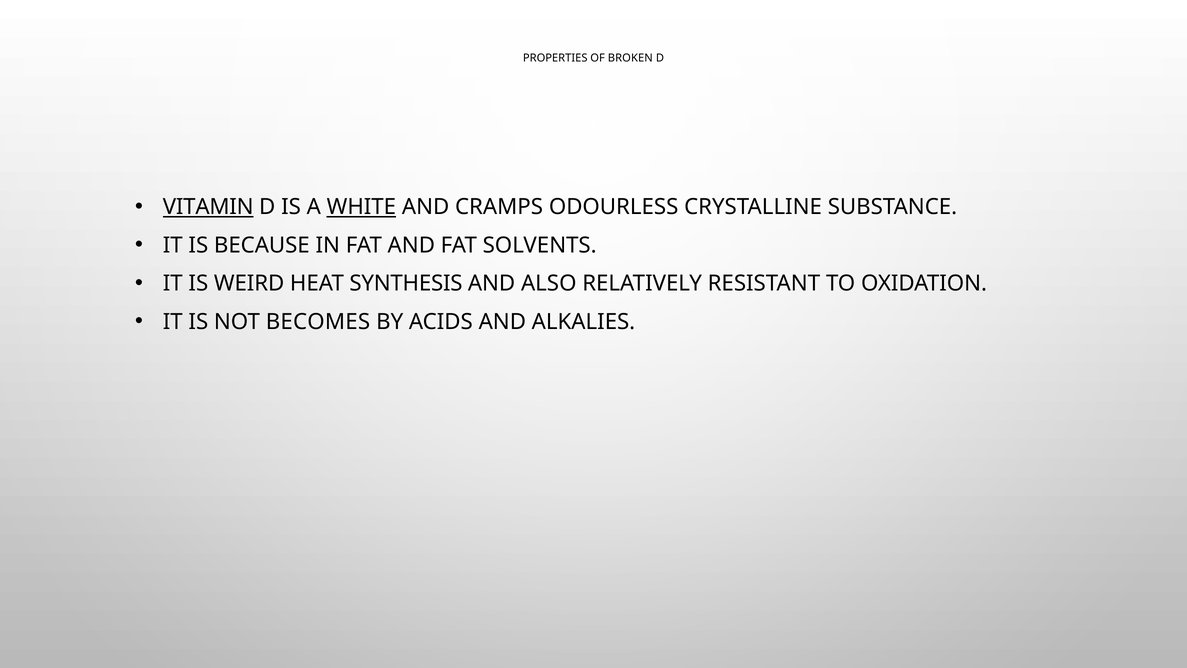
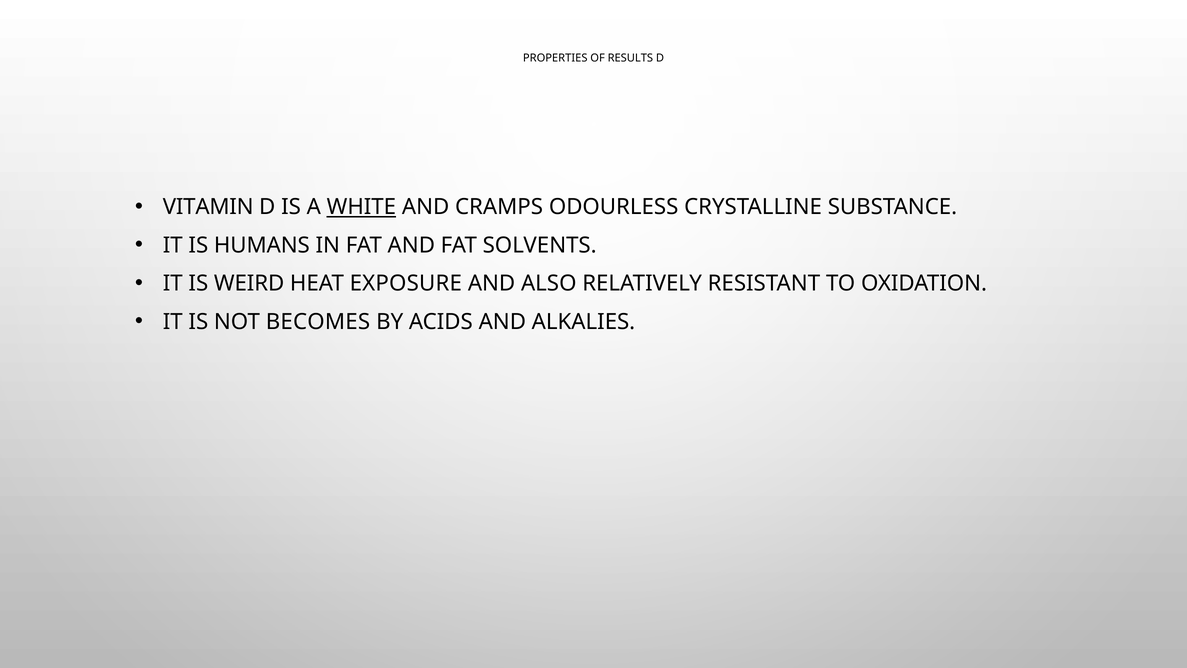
BROKEN: BROKEN -> RESULTS (630, 58)
VITAMIN underline: present -> none (208, 207)
BECAUSE: BECAUSE -> HUMANS (262, 245)
SYNTHESIS: SYNTHESIS -> EXPOSURE (406, 283)
